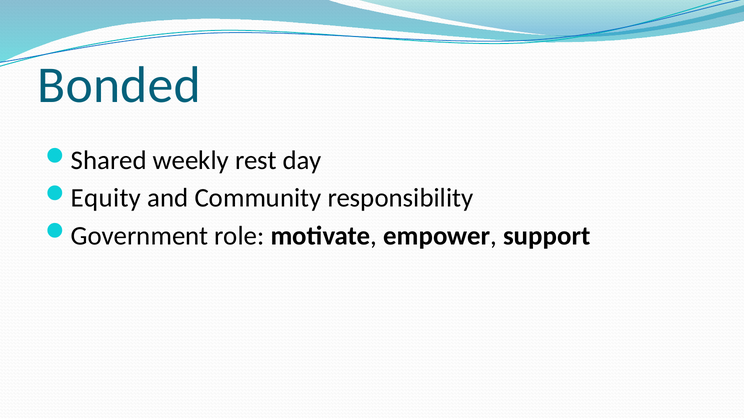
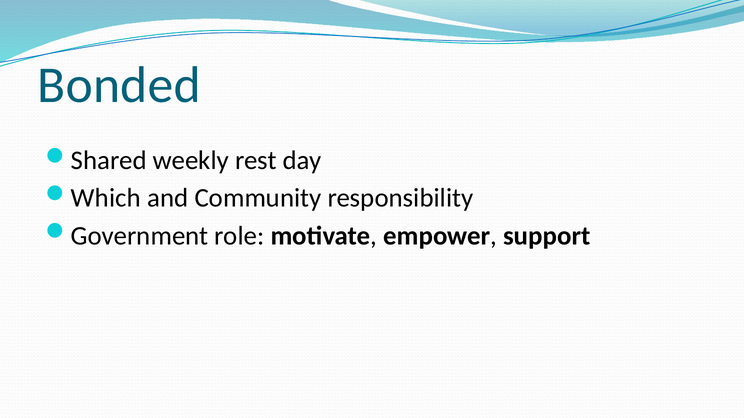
Equity: Equity -> Which (106, 198)
